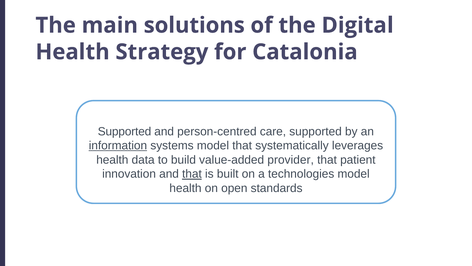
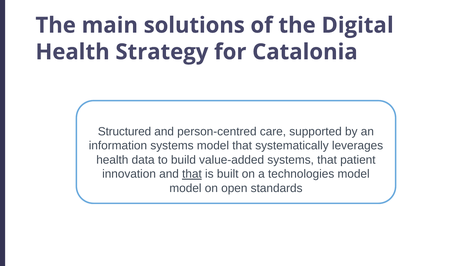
Supported: Supported -> Structured (125, 131)
information underline: present -> none (118, 145)
value-added provider: provider -> systems (291, 160)
health: health -> model (185, 188)
